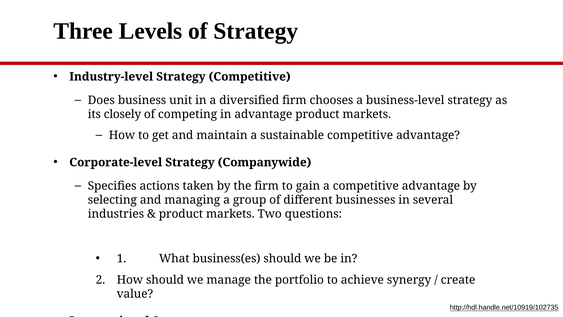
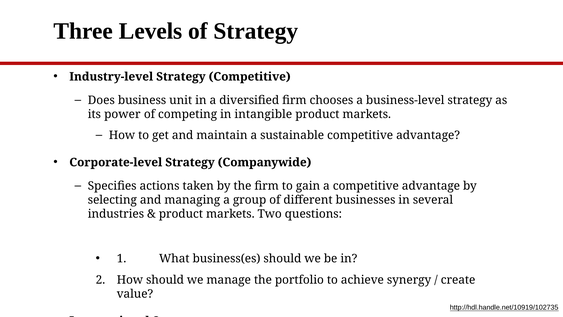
closely: closely -> power (122, 114)
in advantage: advantage -> intangible (263, 114)
